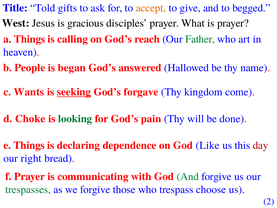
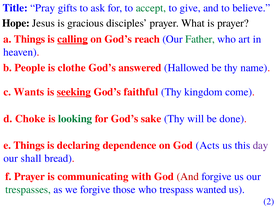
Told: Told -> Pray (43, 8)
accept colour: orange -> green (151, 8)
begged: begged -> believe (251, 8)
West: West -> Hope (16, 23)
calling underline: none -> present (73, 39)
began: began -> clothe (72, 68)
forgave: forgave -> faithful (141, 92)
pain: pain -> sake (151, 119)
Like: Like -> Acts (208, 145)
day colour: red -> purple (261, 145)
right: right -> shall (31, 158)
And colour: green -> red (188, 176)
choose: choose -> wanted (211, 189)
